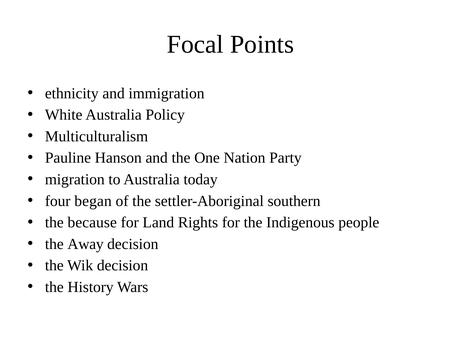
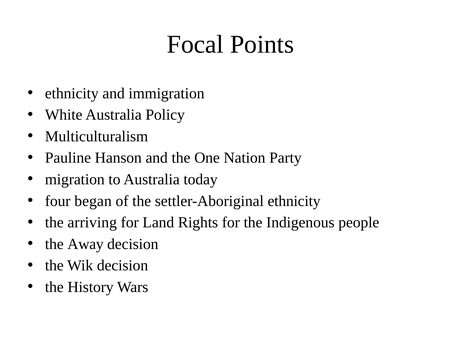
settler-Aboriginal southern: southern -> ethnicity (294, 201)
because: because -> arriving (92, 222)
